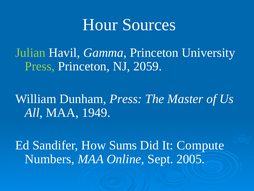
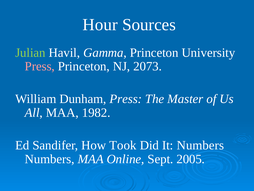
Press colour: light green -> pink (40, 66)
2059: 2059 -> 2073 (148, 66)
1949: 1949 -> 1982 (96, 112)
Sums: Sums -> Took (123, 145)
It Compute: Compute -> Numbers (200, 145)
